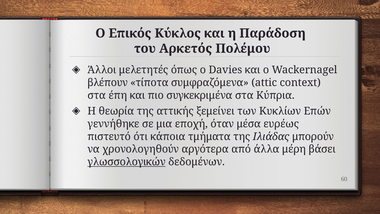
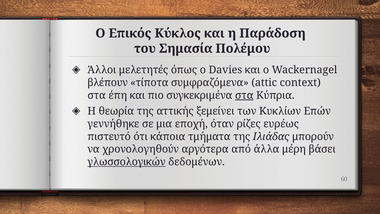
Αρκετός: Αρκετός -> Σημασία (186, 48)
στα underline: none -> present (244, 95)
μέσα: μέσα -> ρίζες (249, 124)
